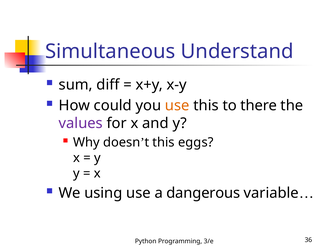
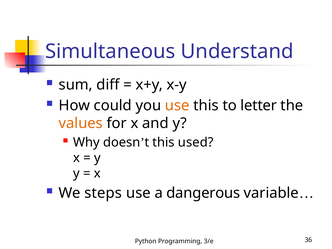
there: there -> letter (259, 105)
values colour: purple -> orange (81, 123)
eggs: eggs -> used (196, 142)
using: using -> steps (103, 193)
